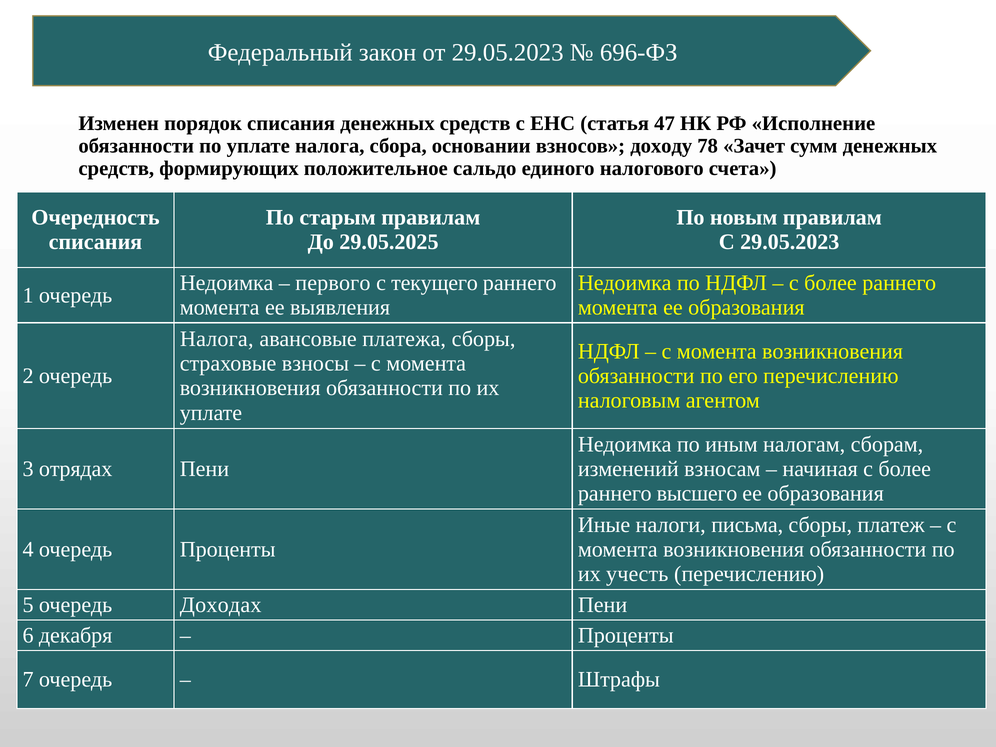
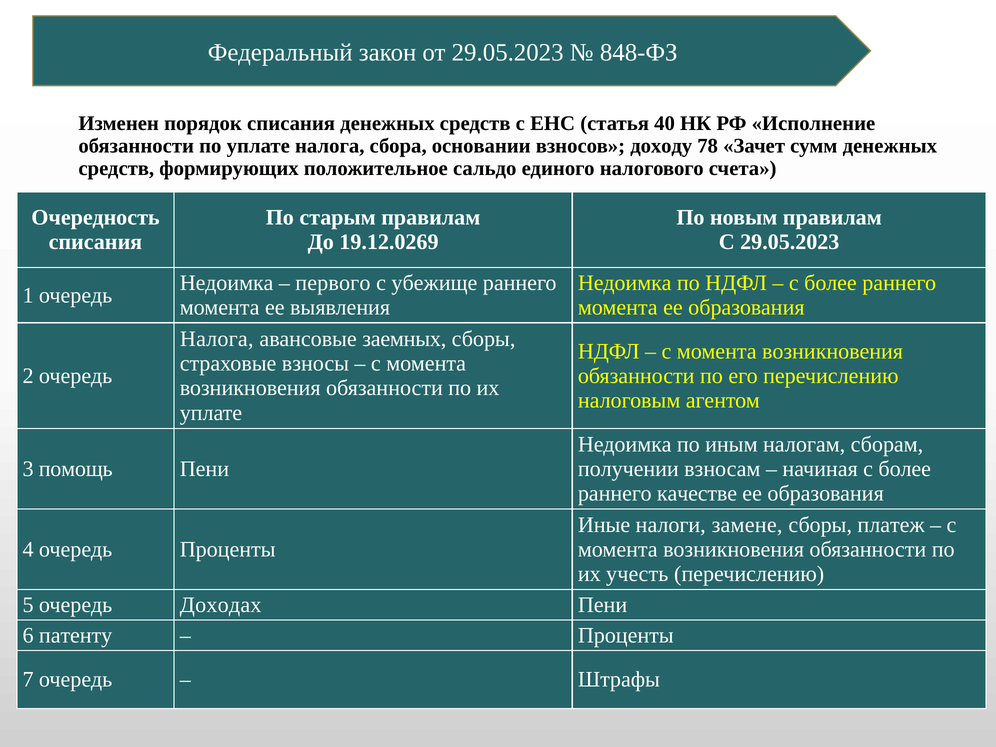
696-ФЗ: 696-ФЗ -> 848-ФЗ (639, 52)
47: 47 -> 40 (665, 124)
29.05.2025: 29.05.2025 -> 19.12.0269 (389, 242)
текущего: текущего -> убежище (434, 283)
платежа: платежа -> заемных (404, 339)
отрядах: отрядах -> помощь (76, 469)
изменений: изменений -> получении (628, 469)
высшего: высшего -> качестве (697, 493)
письма: письма -> замене (747, 525)
декабря: декабря -> патенту (76, 635)
